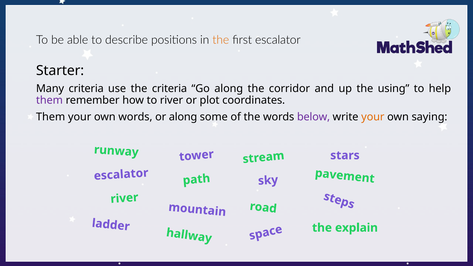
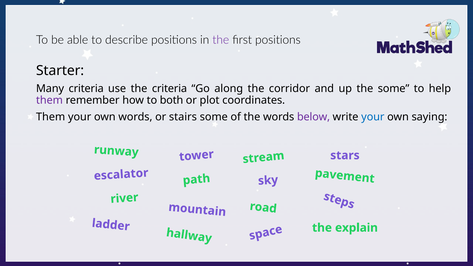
the colour: orange -> purple (221, 40)
first escalator: escalator -> positions (278, 40)
the using: using -> some (394, 89)
to river: river -> both (172, 100)
or along: along -> stairs (183, 117)
your colour: orange -> blue (373, 117)
